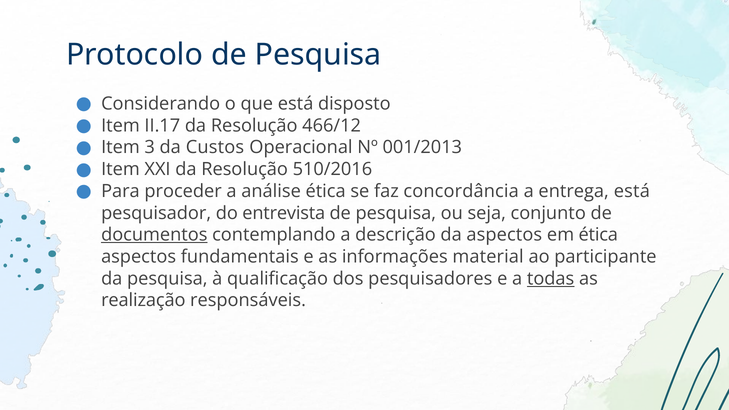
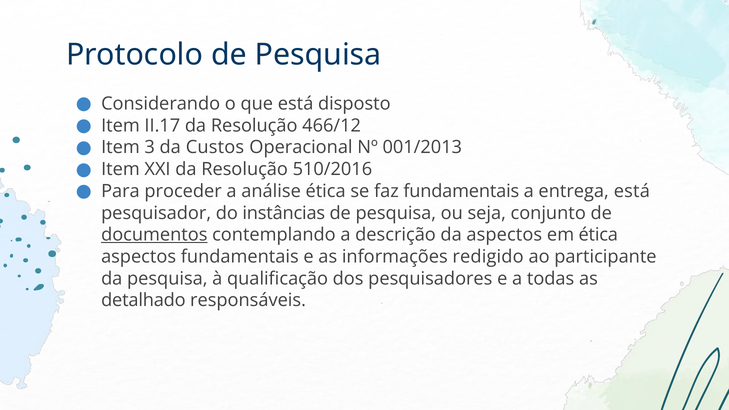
faz concordância: concordância -> fundamentais (461, 191)
entrevista: entrevista -> instâncias (284, 213)
material: material -> redigido (488, 257)
todas underline: present -> none (551, 279)
realização: realização -> detalhado (143, 301)
